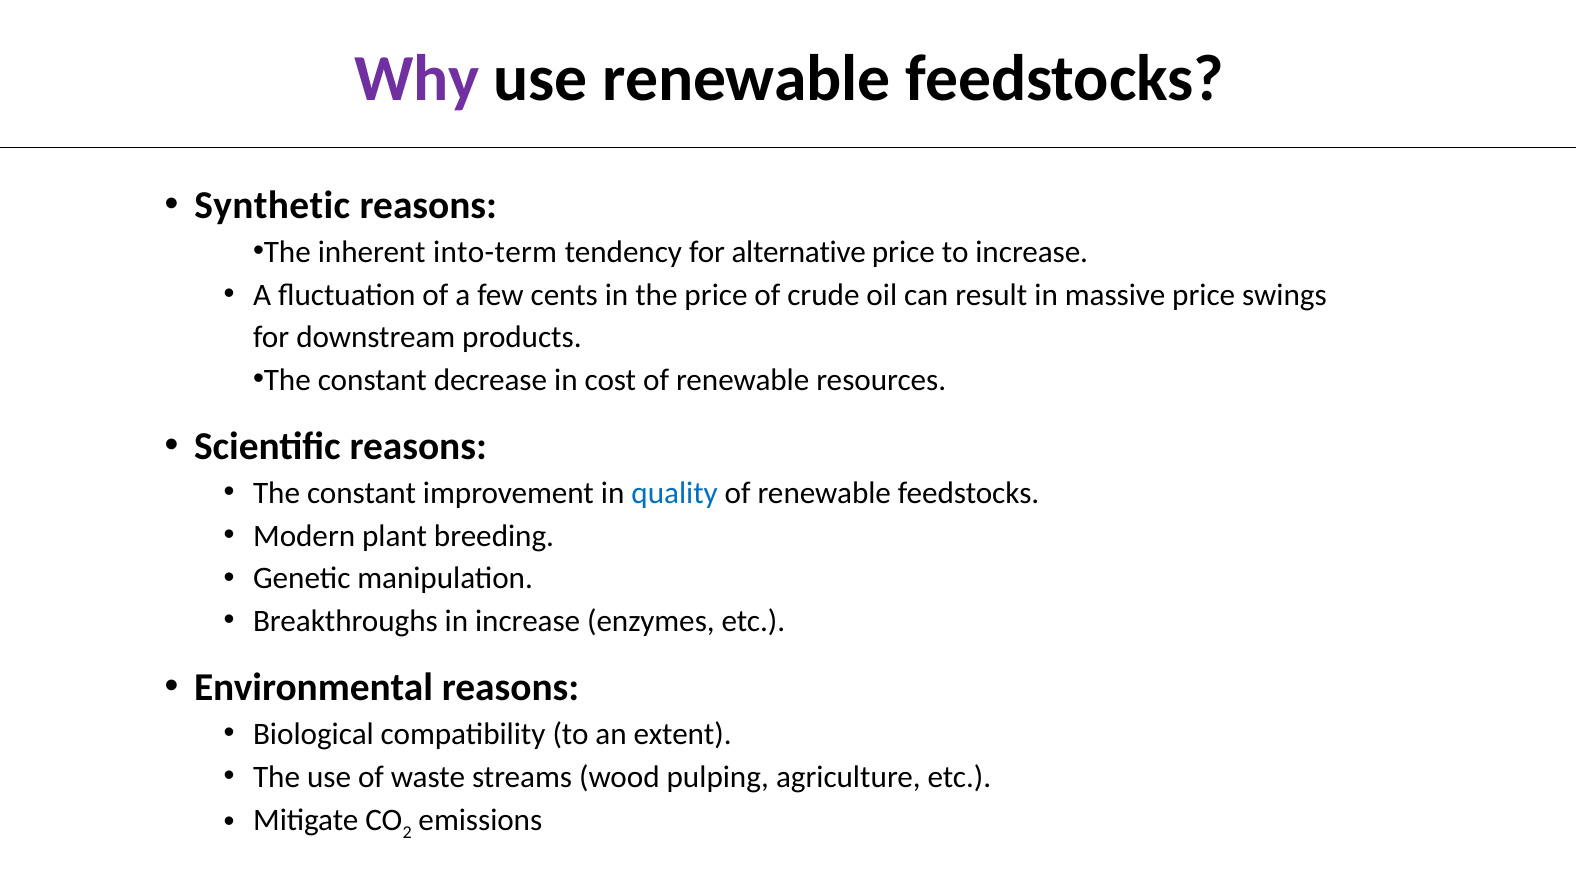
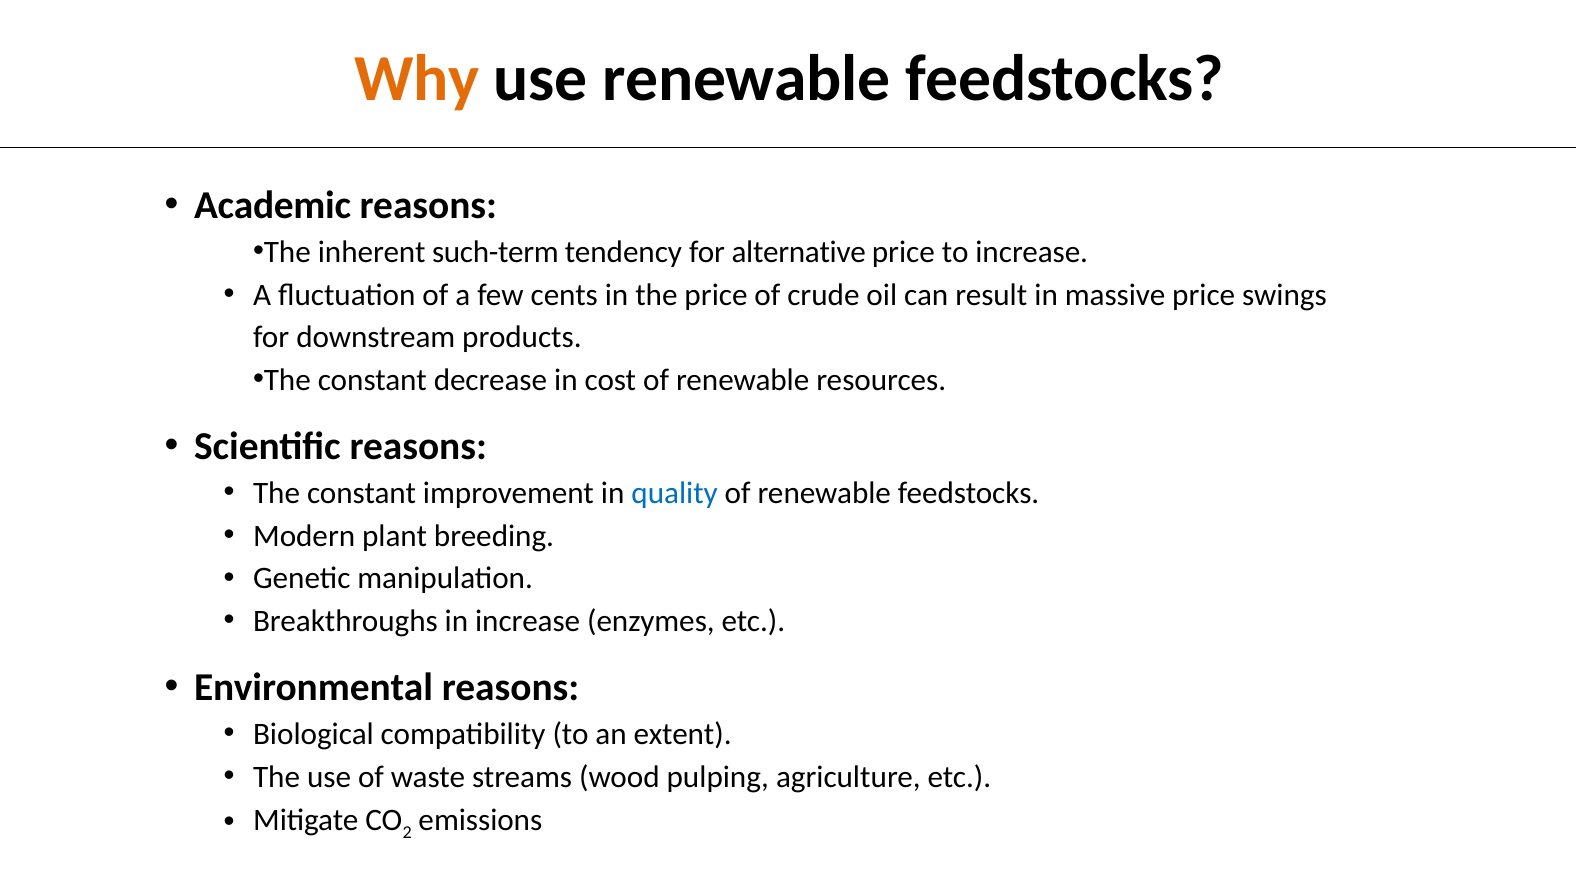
Why colour: purple -> orange (417, 78)
Synthetic: Synthetic -> Academic (273, 205)
into-term: into-term -> such-term (495, 252)
